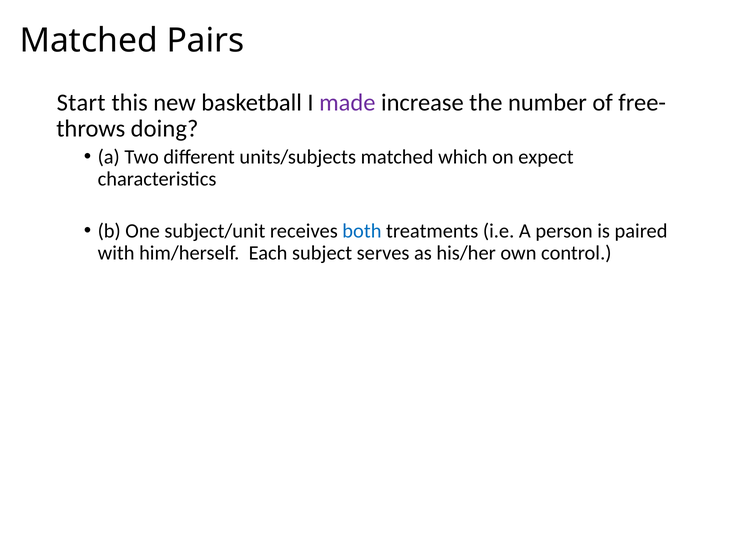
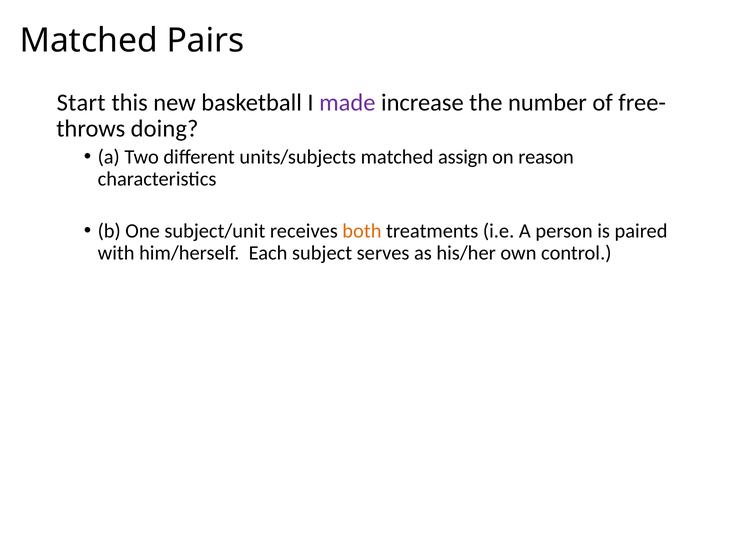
which: which -> assign (463, 157)
expect: expect -> reason (546, 157)
both colour: blue -> orange (362, 231)
